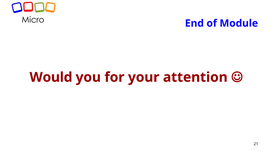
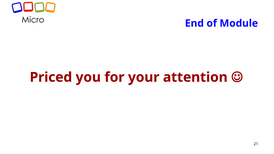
Would: Would -> Priced (51, 77)
